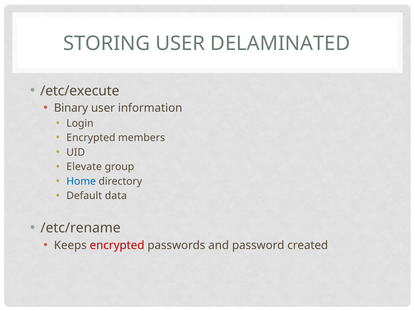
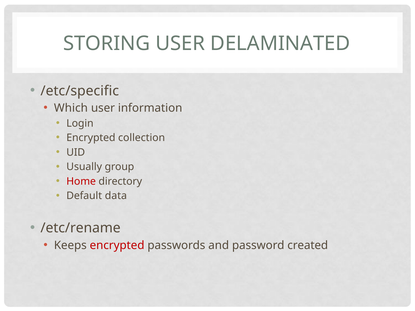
/etc/execute: /etc/execute -> /etc/specific (80, 91)
Binary: Binary -> Which (71, 108)
members: members -> collection (142, 138)
Elevate: Elevate -> Usually (84, 167)
Home colour: blue -> red (81, 181)
